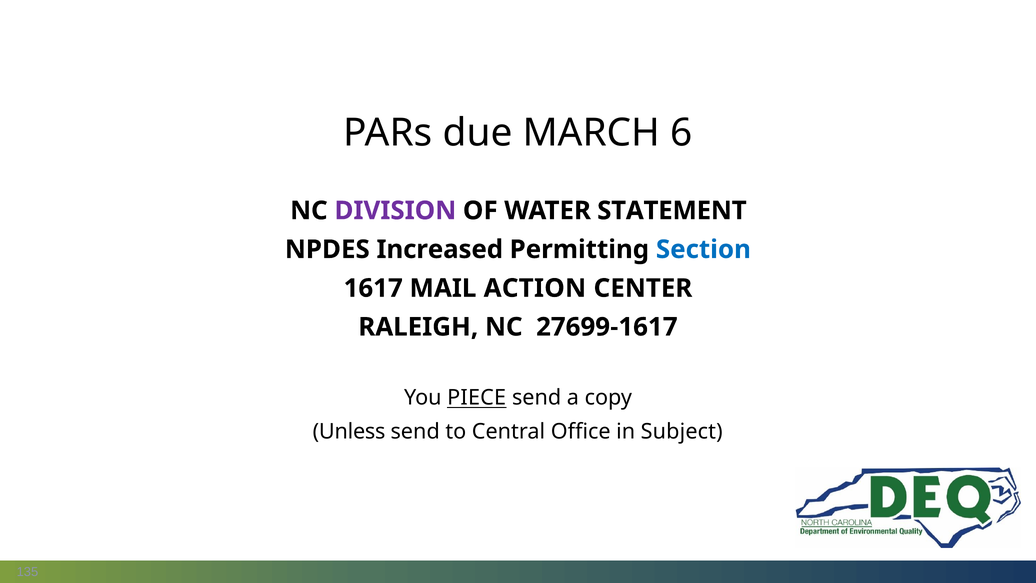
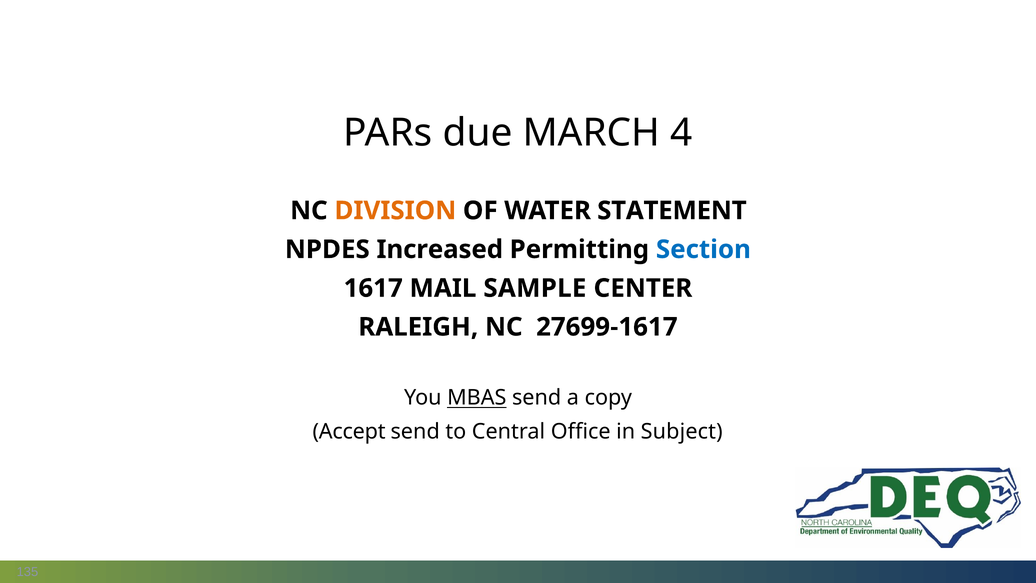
6: 6 -> 4 (681, 133)
DIVISION colour: purple -> orange (395, 211)
ACTION: ACTION -> SAMPLE (535, 288)
PIECE: PIECE -> MBAS (477, 397)
Unless: Unless -> Accept (349, 432)
